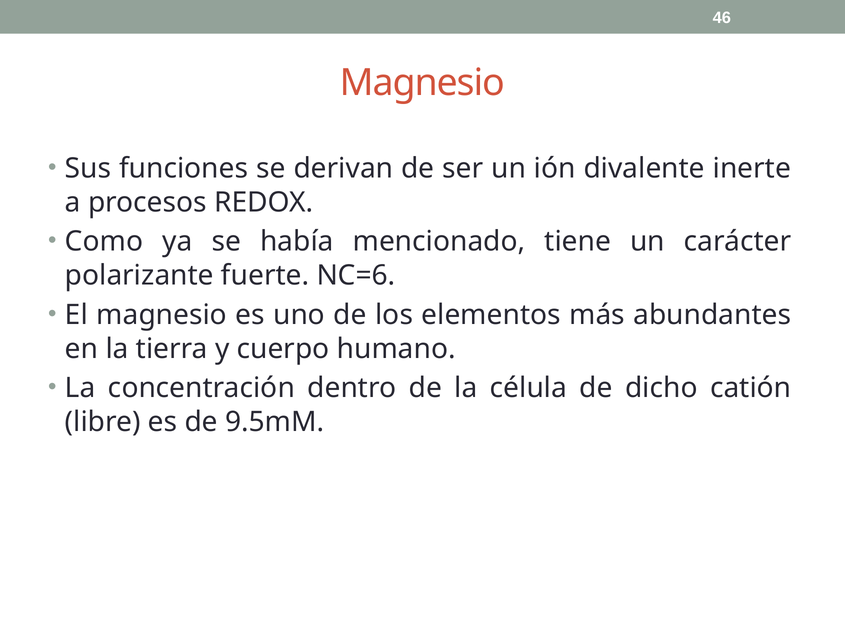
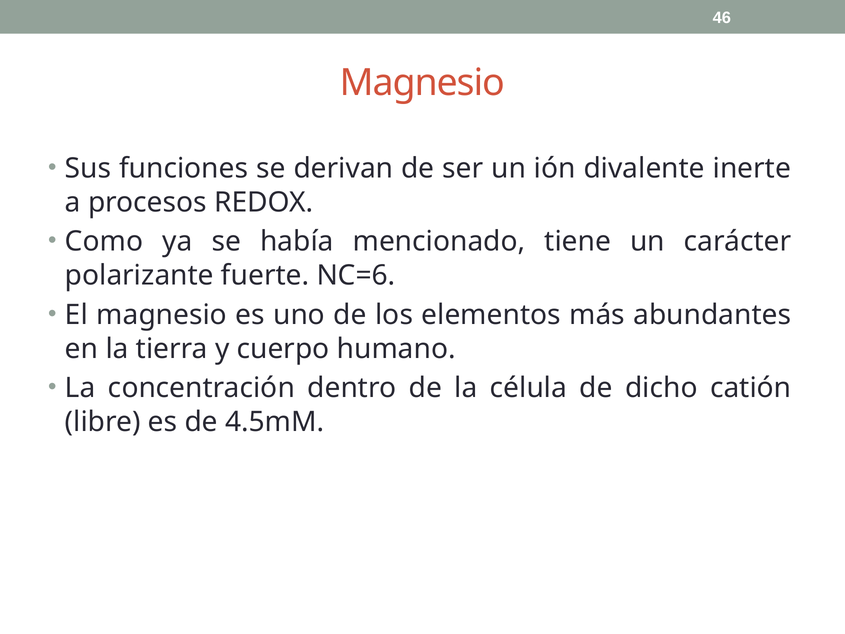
9.5mM: 9.5mM -> 4.5mM (275, 422)
